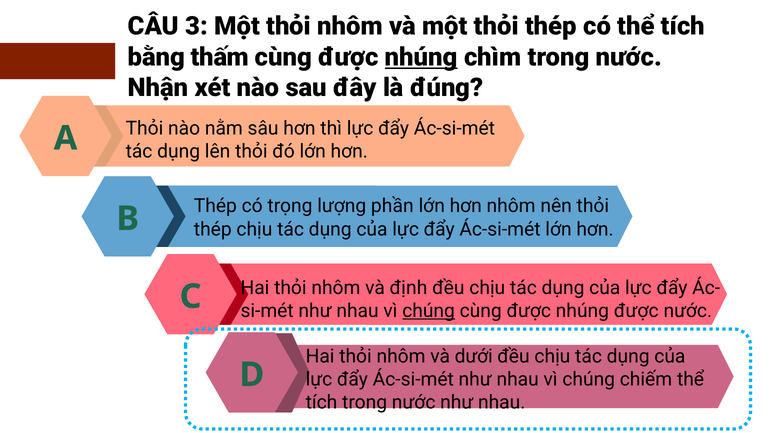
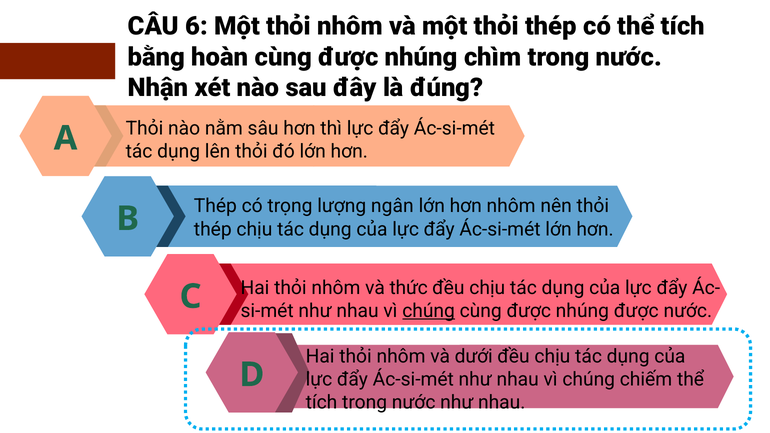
3: 3 -> 6 (196, 26)
thấm: thấm -> hoàn (220, 57)
nhúng underline: present -> none (421, 57)
phần: phần -> ngân (392, 206)
định: định -> thức (409, 288)
